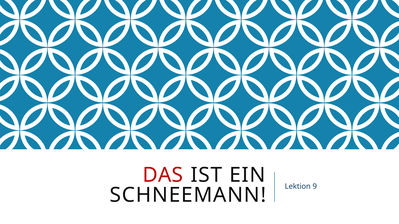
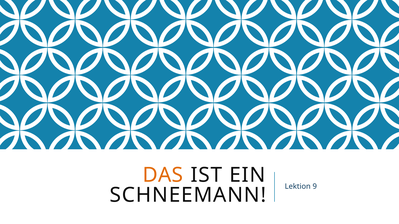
DAS colour: red -> orange (163, 175)
